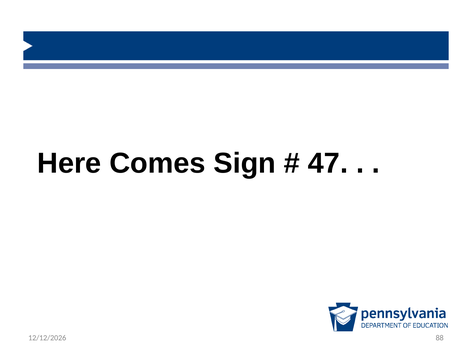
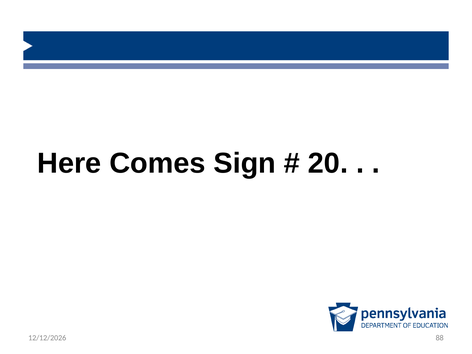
47: 47 -> 20 (328, 163)
